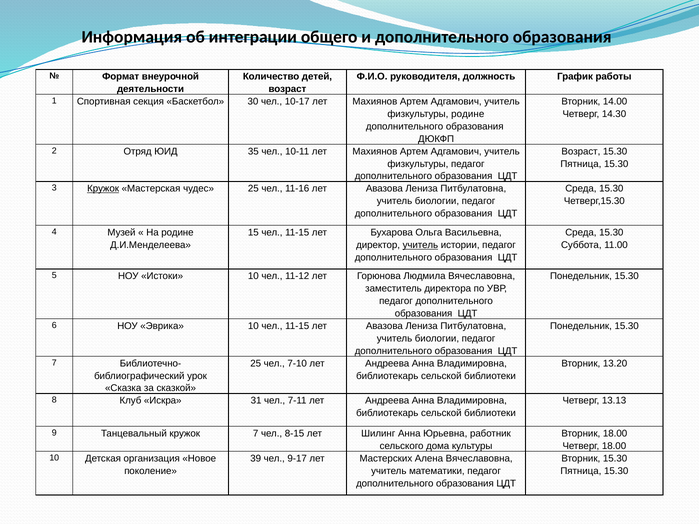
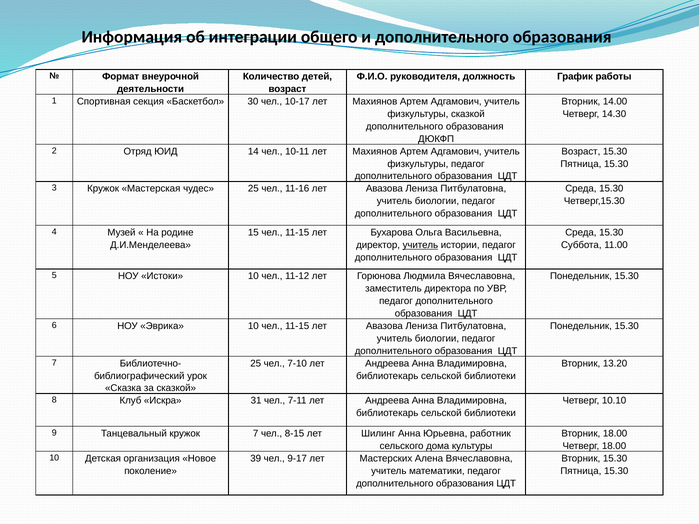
физкультуры родине: родине -> сказкой (468, 114)
35: 35 -> 14 (253, 151)
Кружок underline: present -> none (103, 189)
13.13: 13.13 -> 10.10 (614, 401)
